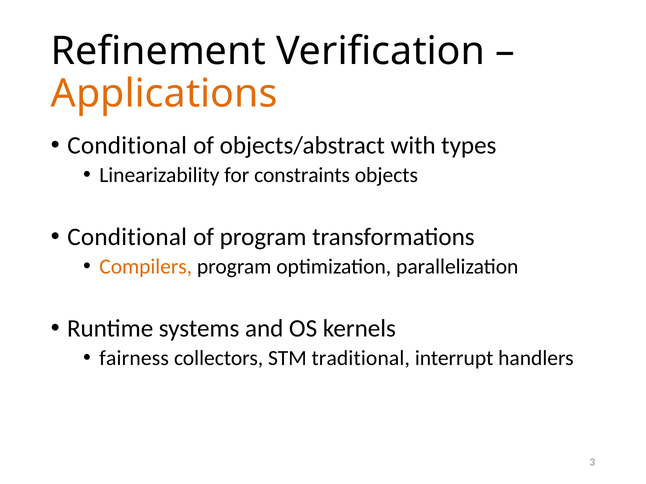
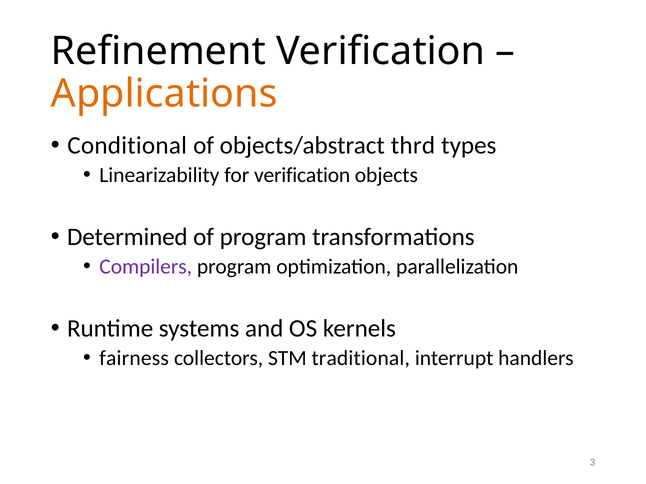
with: with -> thrd (413, 146)
for constraints: constraints -> verification (302, 175)
Conditional: Conditional -> Determined (127, 237)
Compilers colour: orange -> purple (146, 267)
